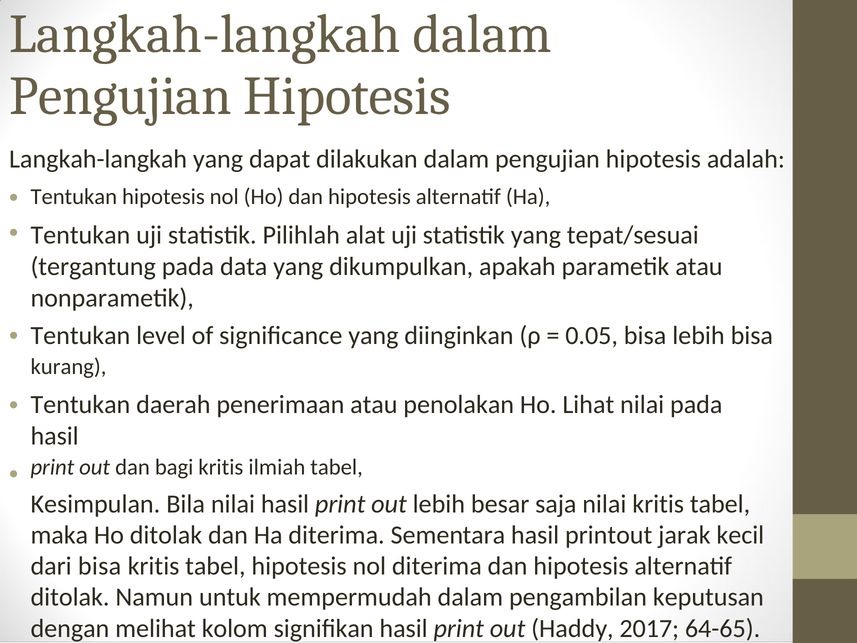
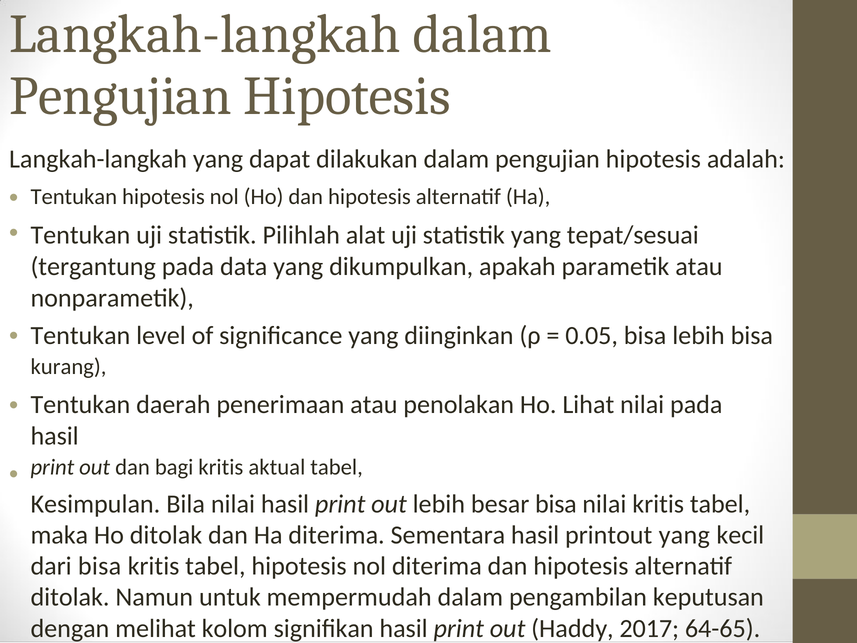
ilmiah: ilmiah -> aktual (277, 467)
besar saja: saja -> bisa (556, 504)
printout jarak: jarak -> yang (684, 535)
